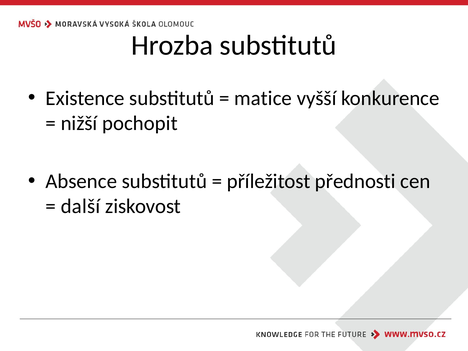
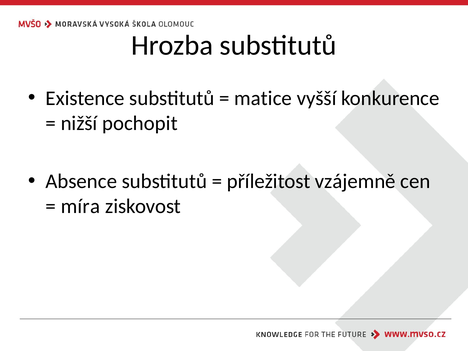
přednosti: přednosti -> vzájemně (355, 181)
další: další -> míra (80, 206)
